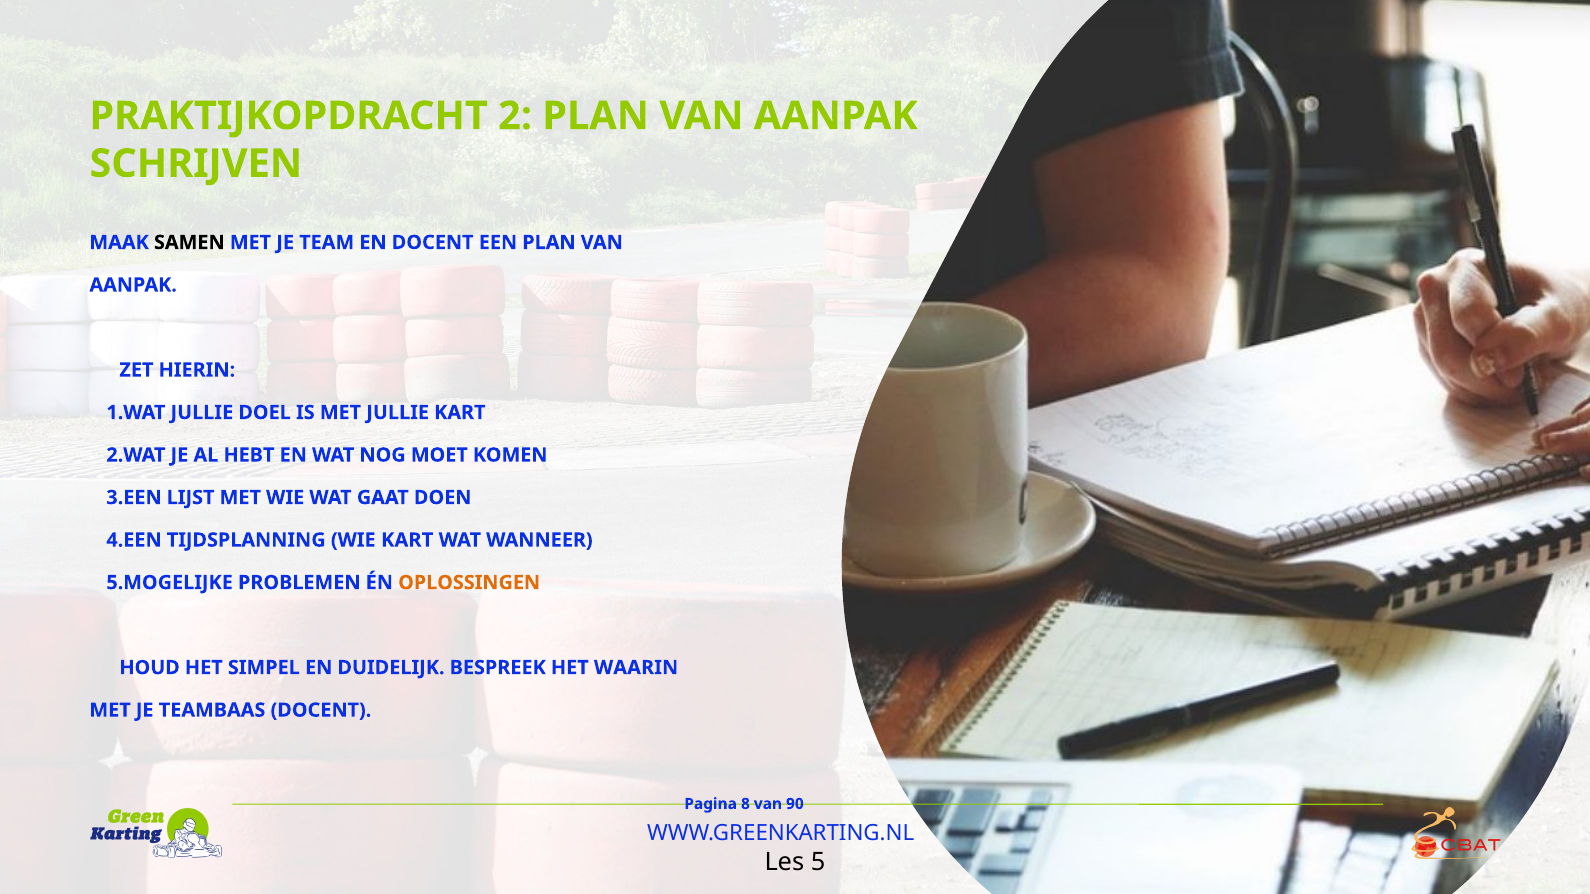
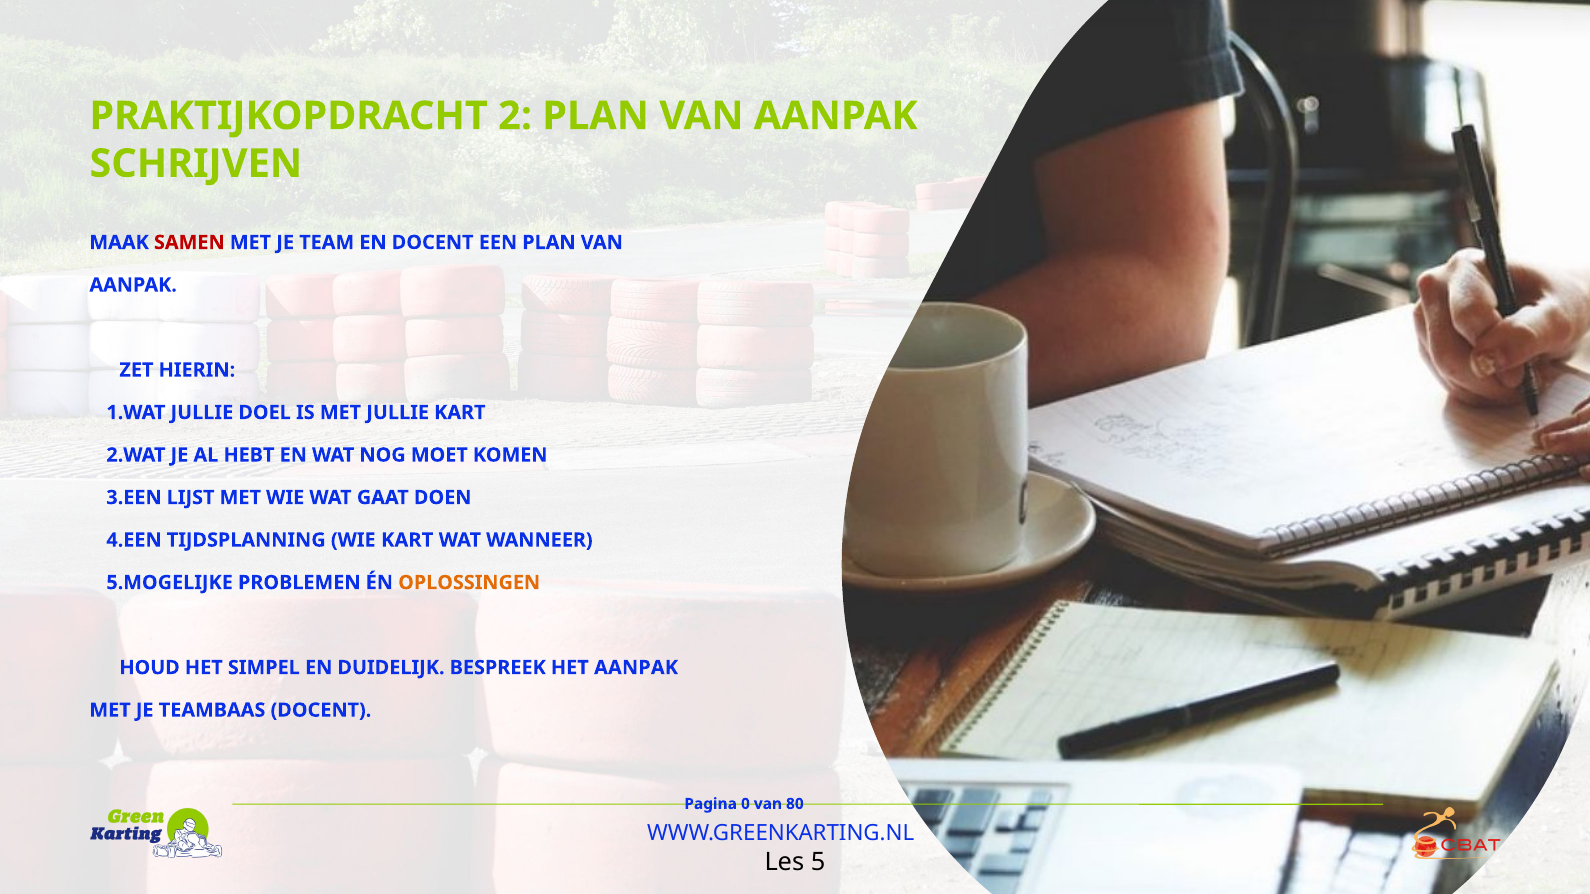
SAMEN colour: black -> red (189, 243)
HET WAARIN: WAARIN -> AANPAK (636, 668)
8: 8 -> 0 (745, 804)
90: 90 -> 80 (795, 804)
